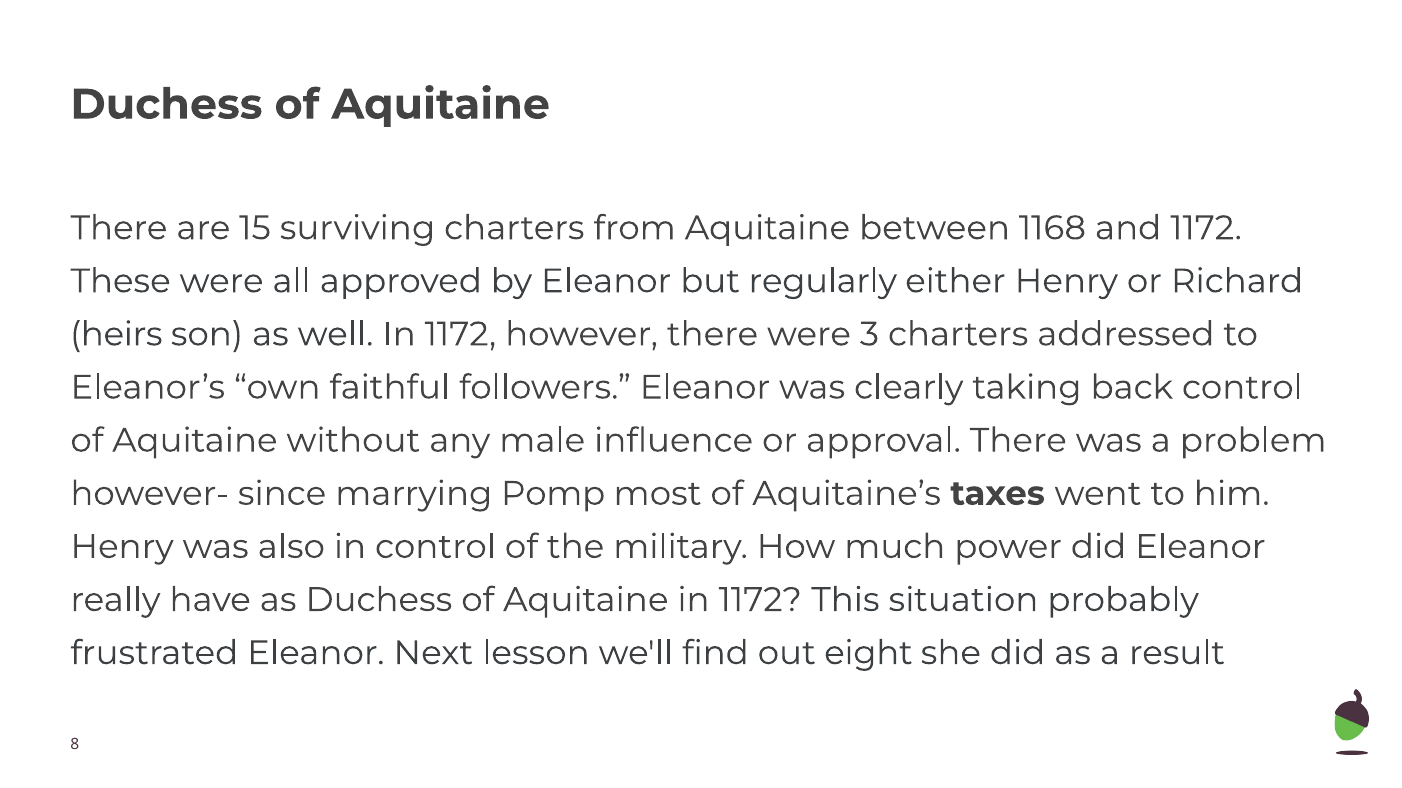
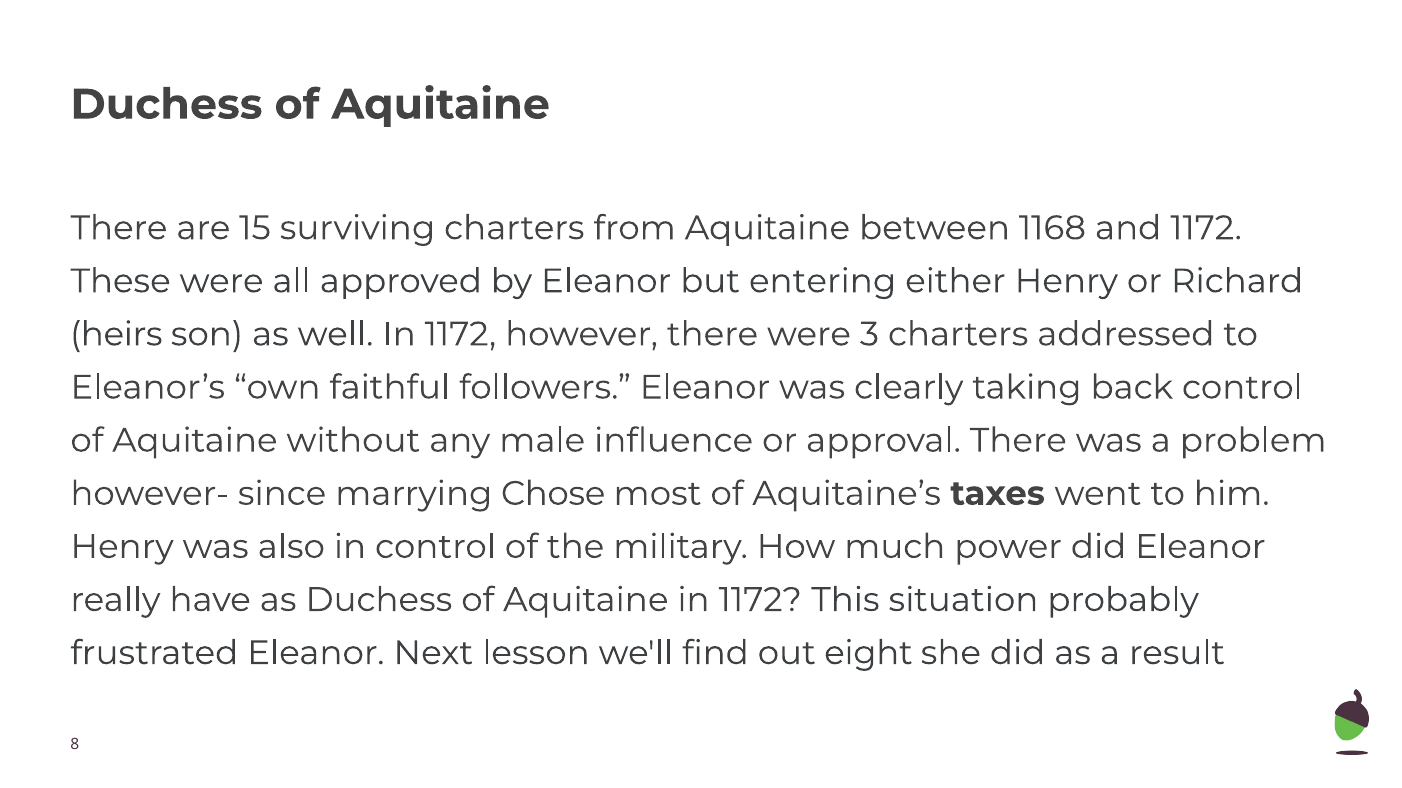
regularly: regularly -> entering (823, 281)
Pomp: Pomp -> Chose (553, 494)
